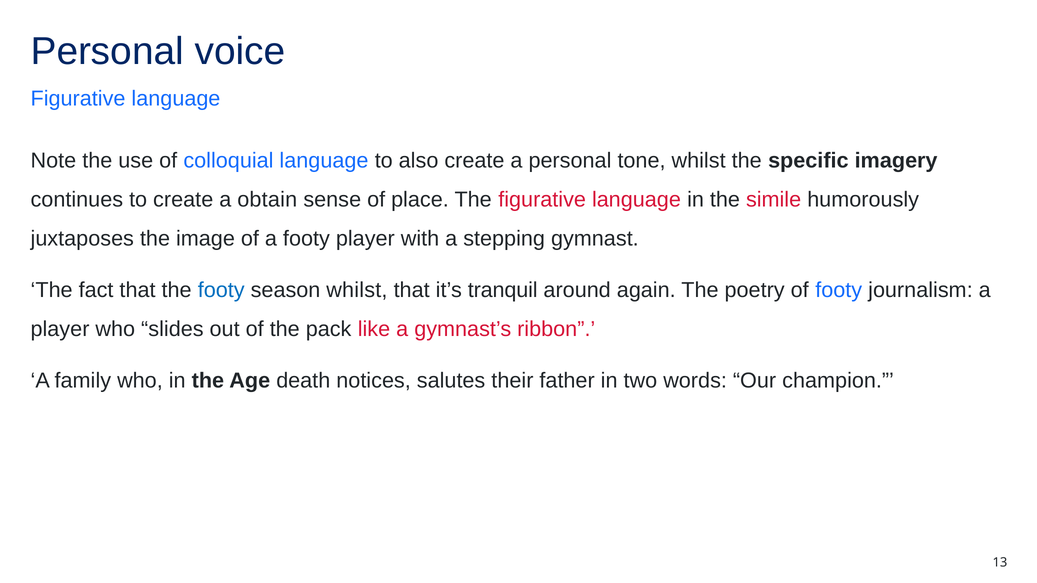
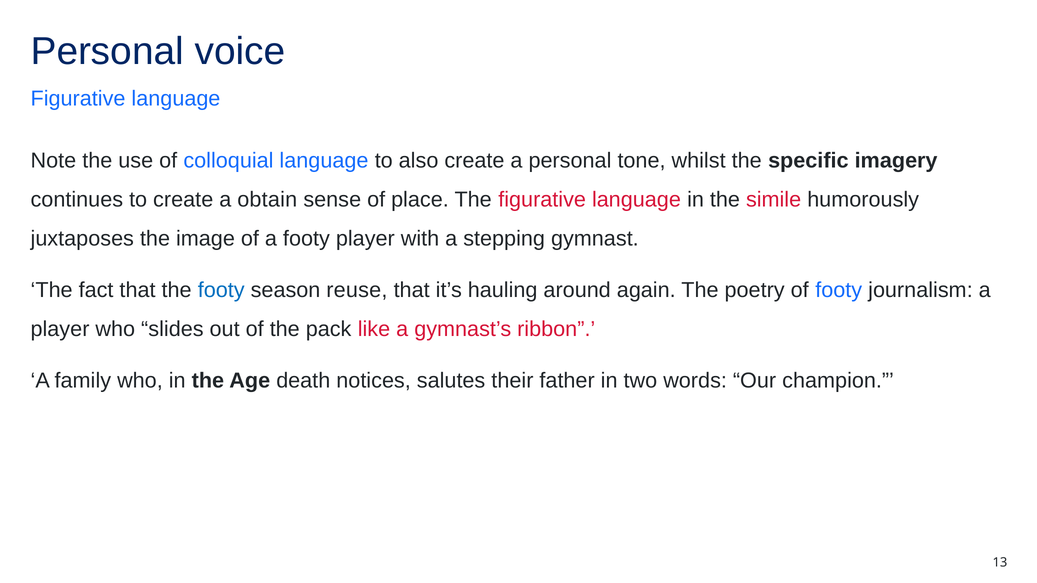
season whilst: whilst -> reuse (357, 290)
tranquil: tranquil -> hauling (503, 290)
